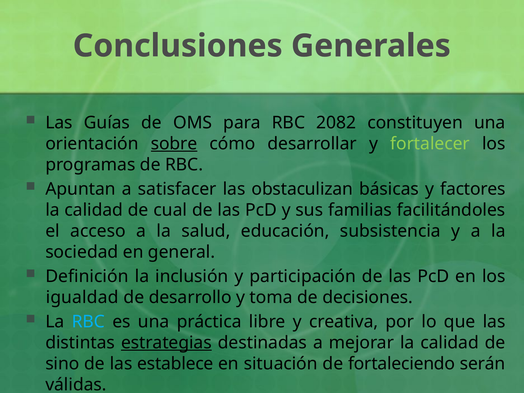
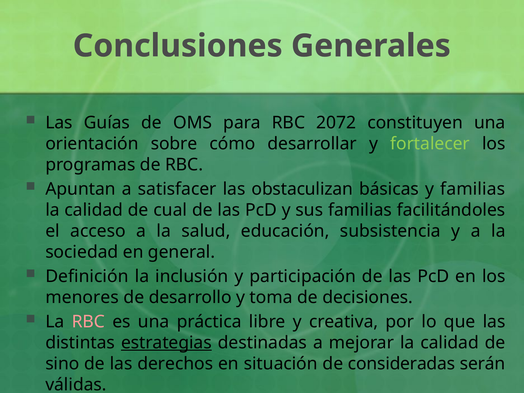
2082: 2082 -> 2072 (336, 123)
sobre underline: present -> none (174, 144)
y factores: factores -> familias (473, 189)
igualdad: igualdad -> menores (82, 297)
RBC colour: light blue -> pink (88, 322)
establece: establece -> derechos (175, 364)
fortaleciendo: fortaleciendo -> consideradas (402, 364)
